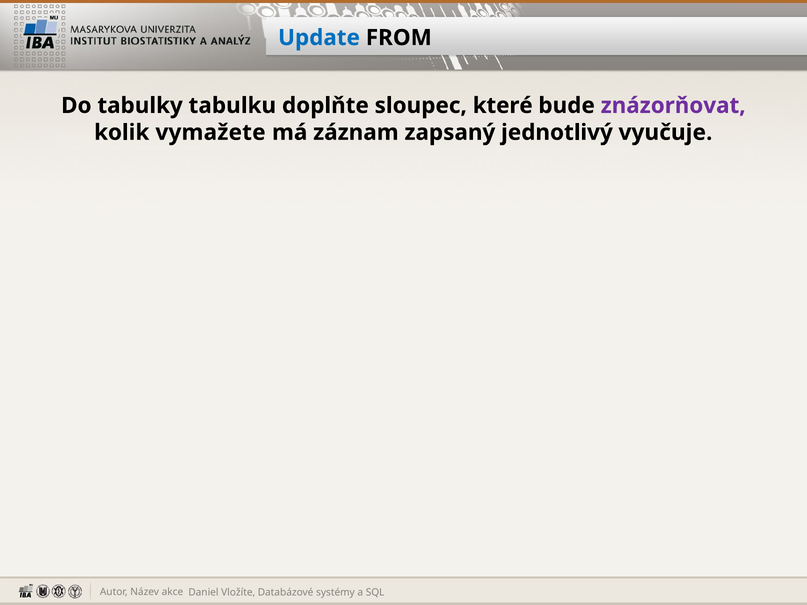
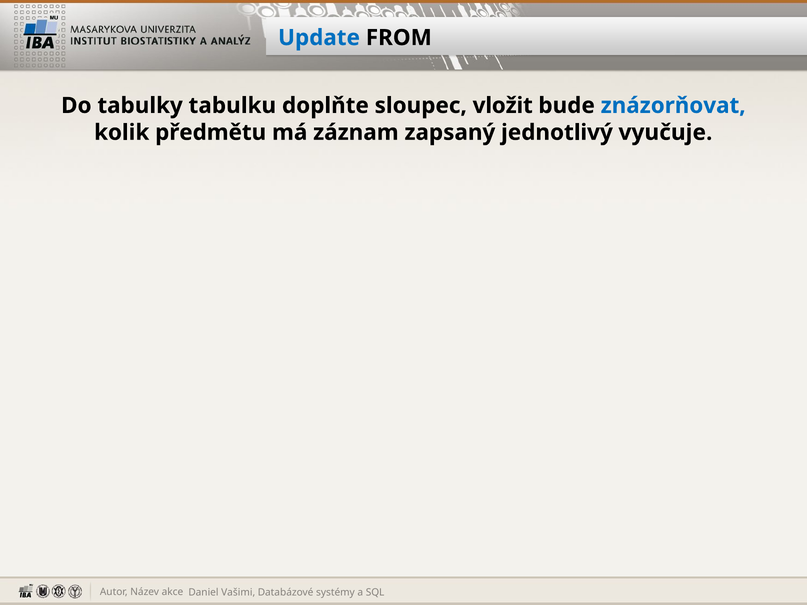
které: které -> vložit (503, 106)
znázorňovat colour: purple -> blue (673, 106)
vymažete: vymažete -> předmětu (211, 133)
Vložíte: Vložíte -> Vašimi (238, 592)
